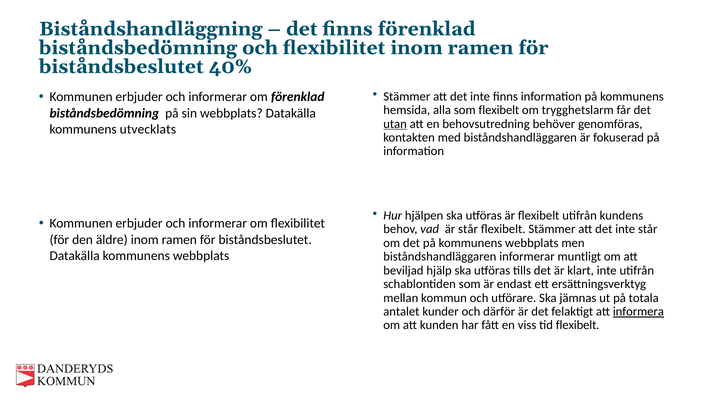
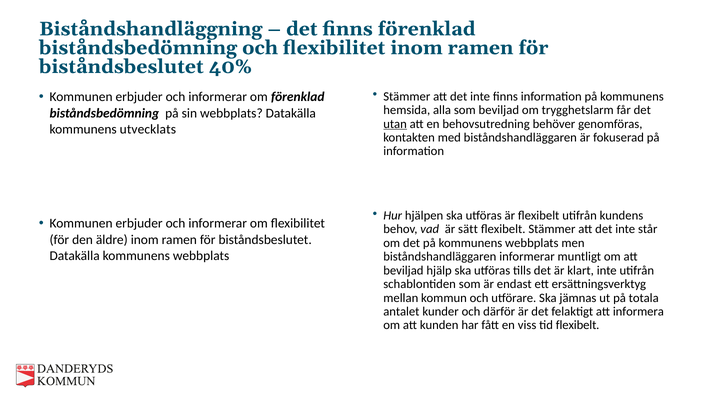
som flexibelt: flexibelt -> beviljad (499, 110)
är står: står -> sätt (468, 229)
informera underline: present -> none (638, 311)
